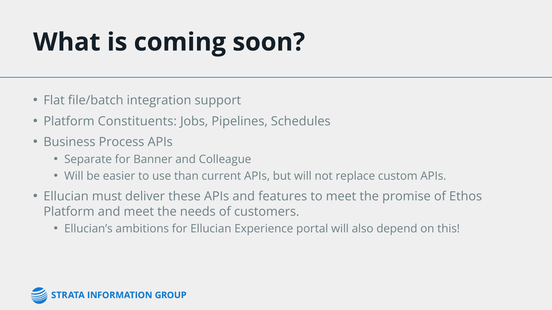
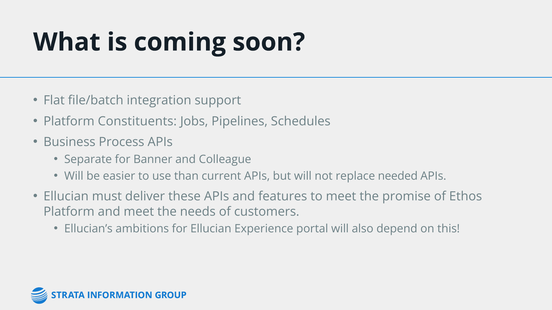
custom: custom -> needed (398, 176)
